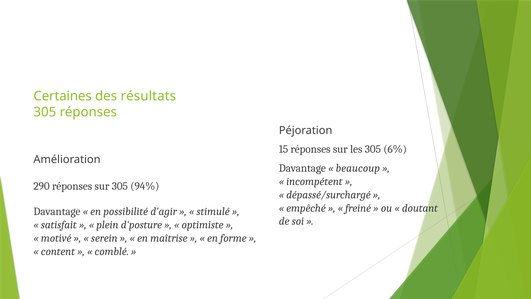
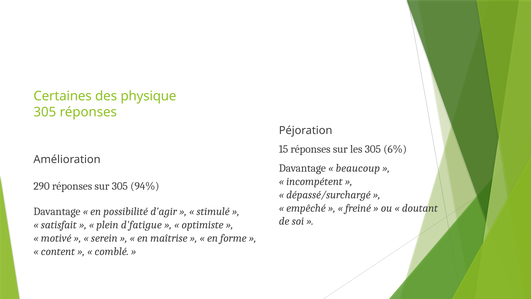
résultats: résultats -> physique (148, 96)
d'posture: d'posture -> d'fatigue (141, 225)
